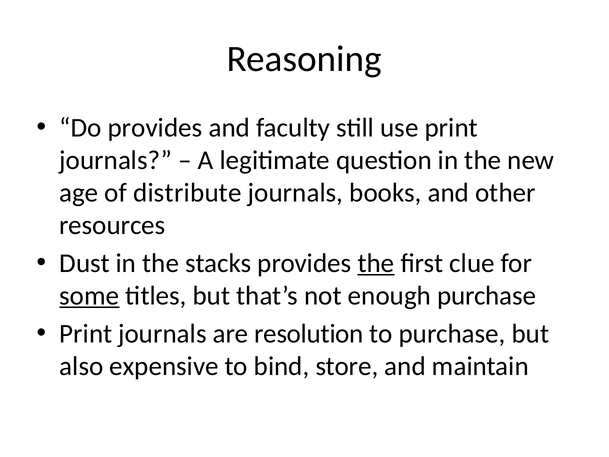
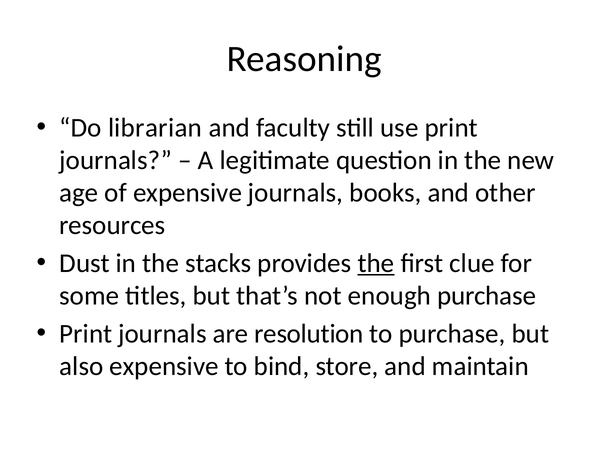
Do provides: provides -> librarian (155, 128)
of distribute: distribute -> expensive (188, 193)
some underline: present -> none (89, 296)
